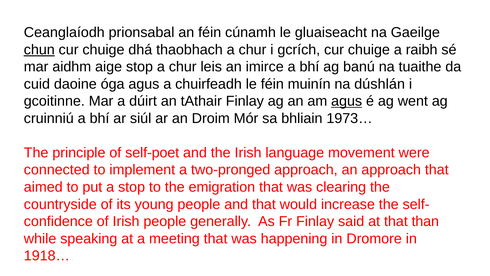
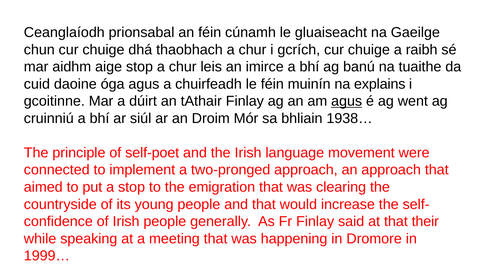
chun underline: present -> none (39, 50)
dúshlán: dúshlán -> explains (380, 84)
1973…: 1973… -> 1938… (349, 118)
than: than -> their (425, 221)
1918…: 1918… -> 1999… (47, 255)
